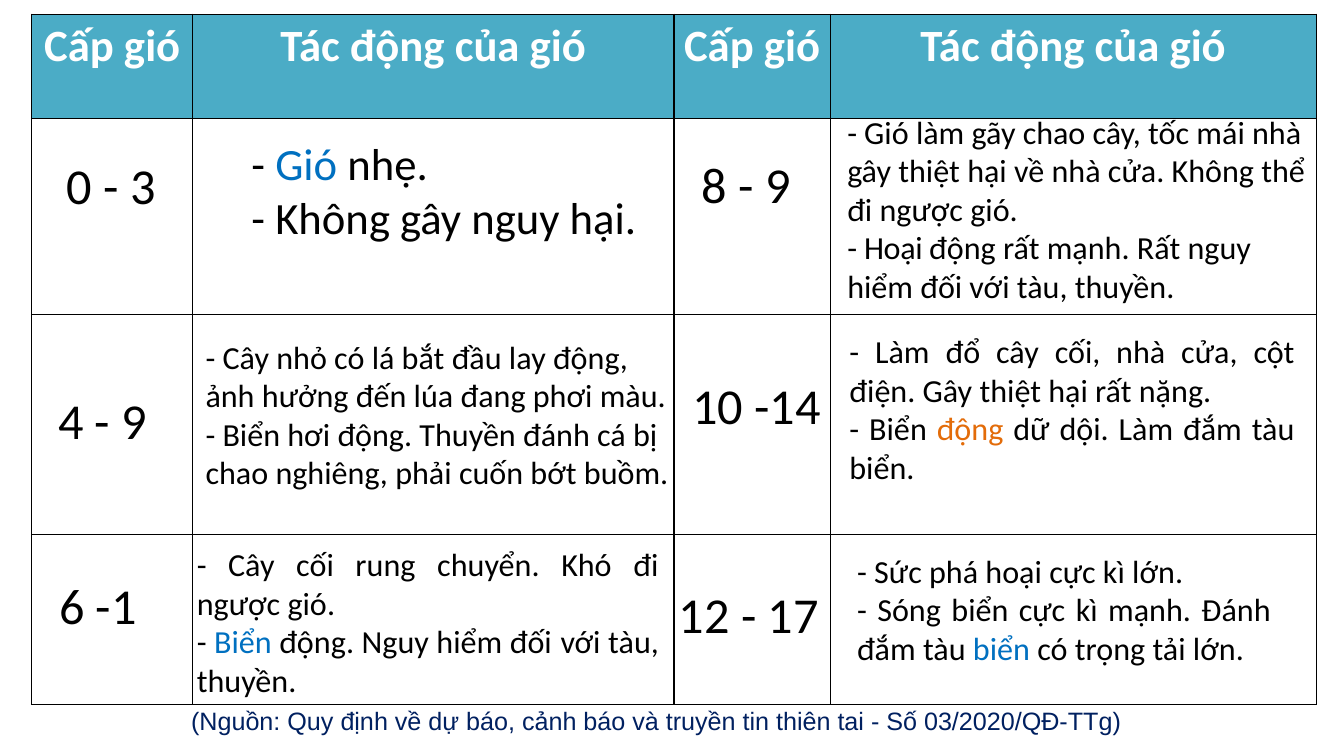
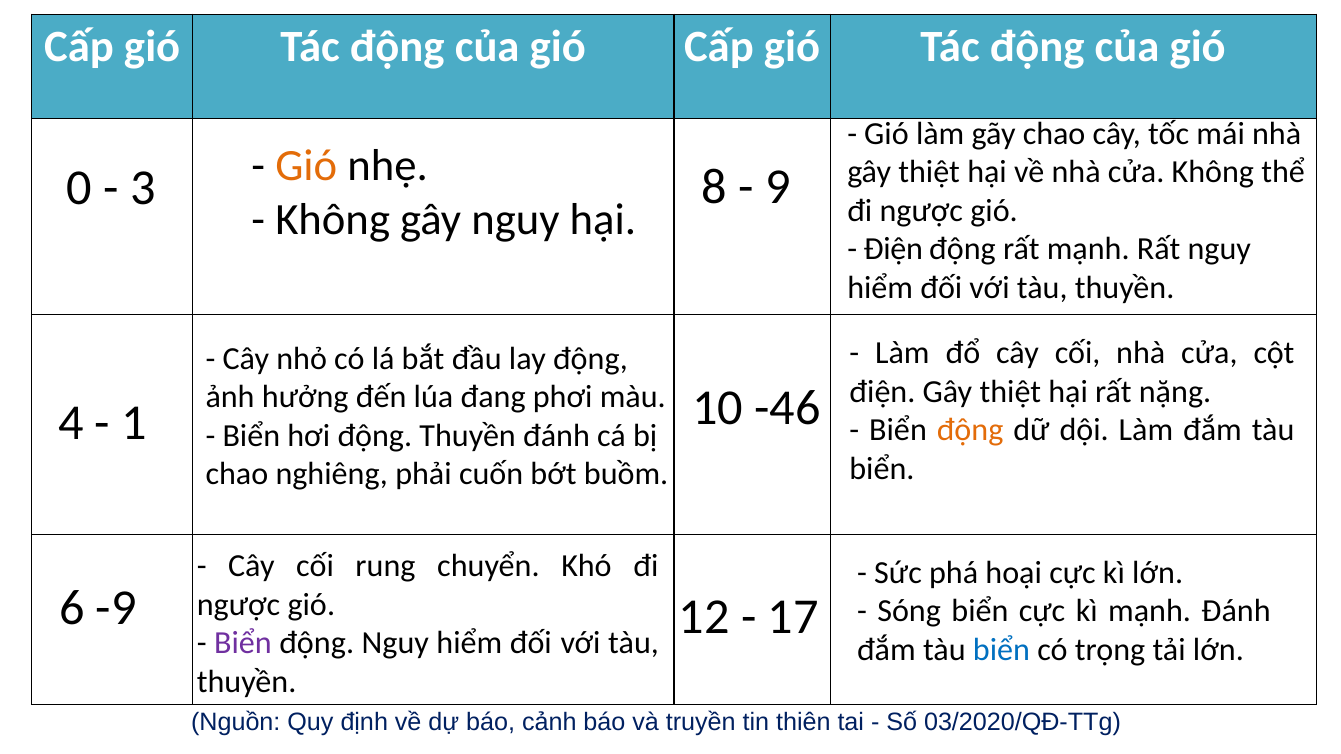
Gió colour: blue -> orange (306, 166)
Hoại: Hoại -> Điện (893, 249)
-14: -14 -> -46 (787, 408)
9: 9 -> 1 (134, 423)
-1: -1 -> -9 (116, 608)
Biển colour: blue -> purple (243, 644)
